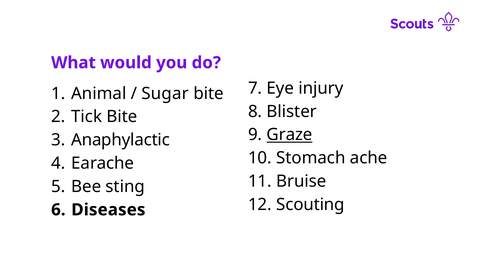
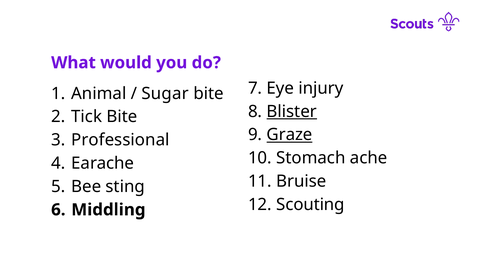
Blister underline: none -> present (292, 111)
Anaphylactic: Anaphylactic -> Professional (120, 140)
Diseases: Diseases -> Middling (108, 209)
